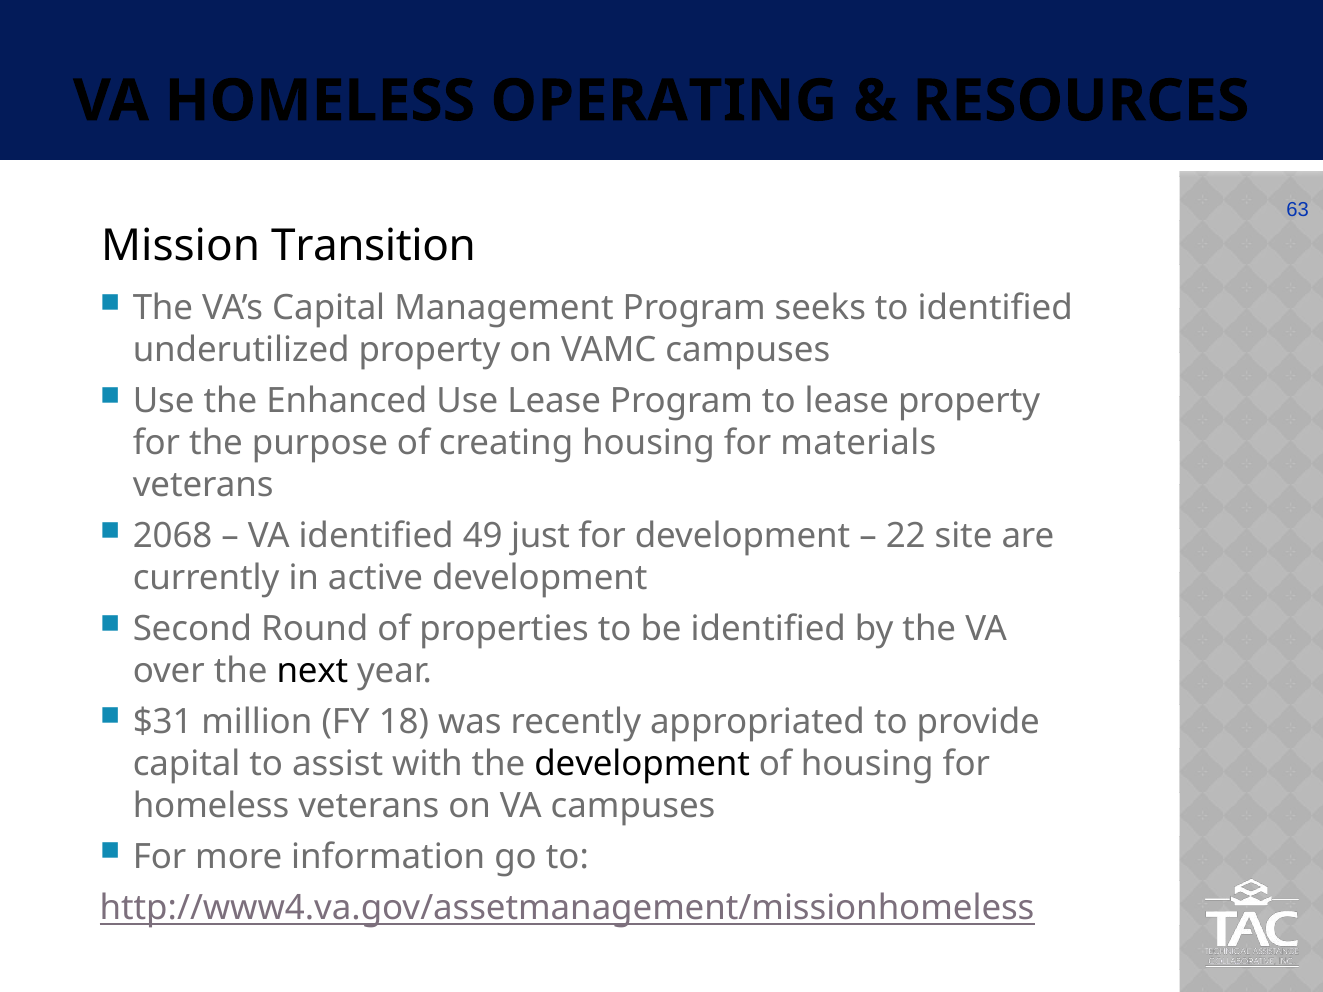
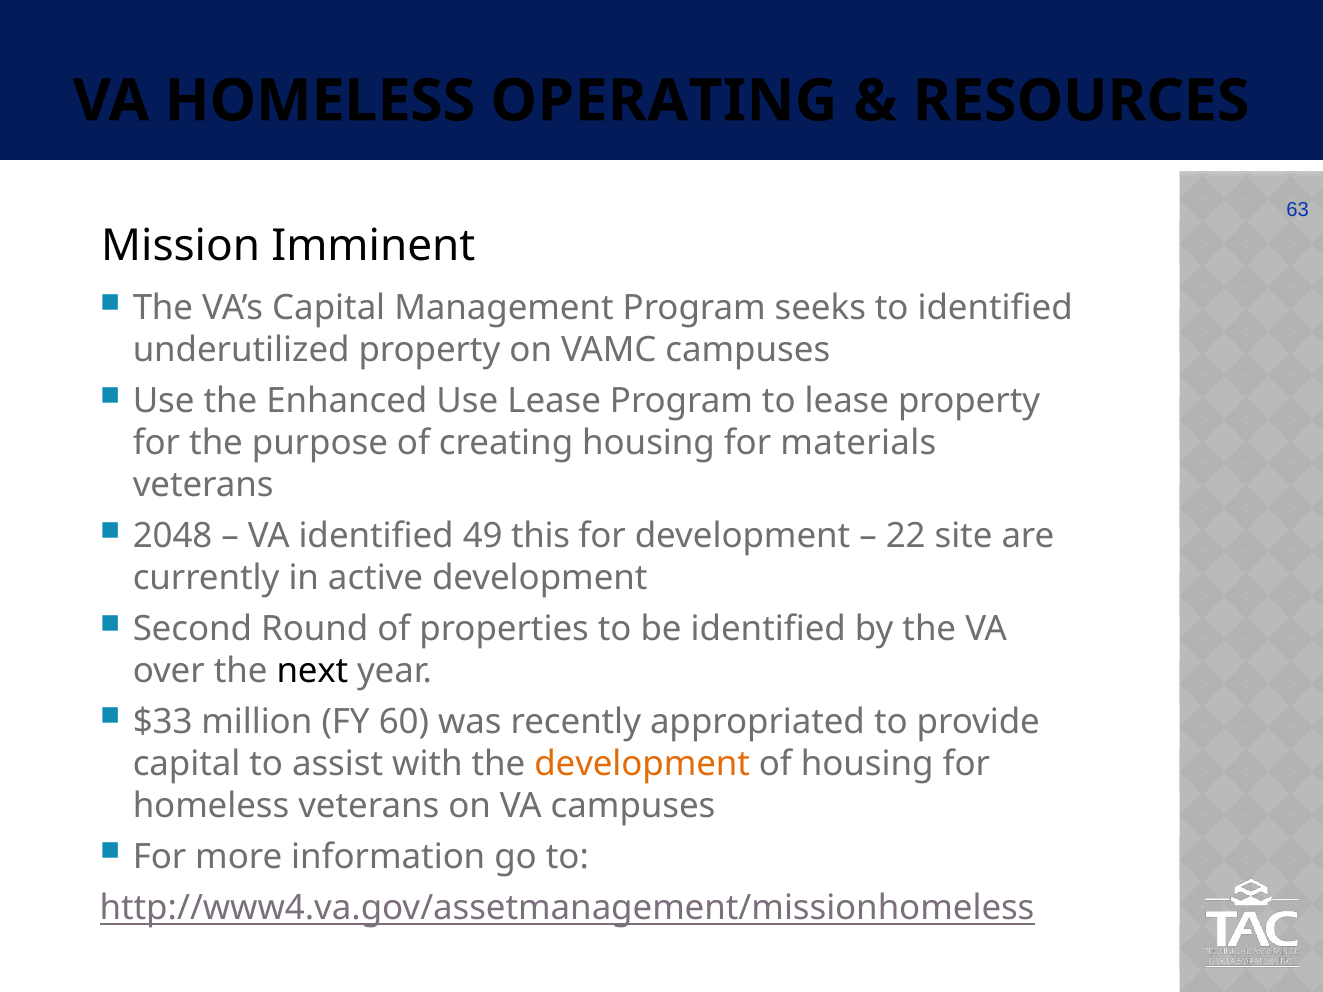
Transition: Transition -> Imminent (373, 246)
2068: 2068 -> 2048 (173, 536)
just: just -> this (541, 536)
$31: $31 -> $33 (163, 722)
18: 18 -> 60 (404, 722)
development colour: black -> orange (642, 764)
